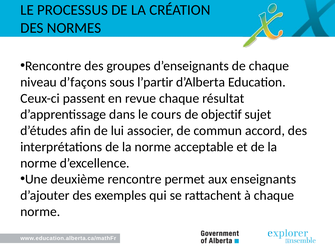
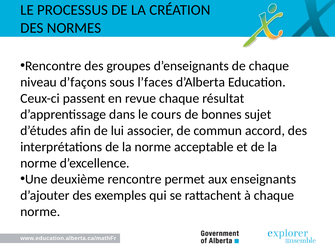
l’partir: l’partir -> l’faces (155, 82)
objectif: objectif -> bonnes (221, 115)
